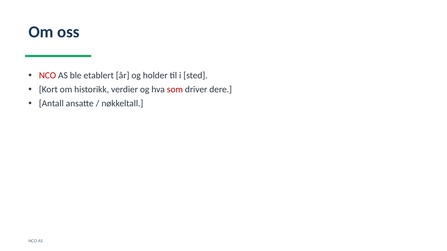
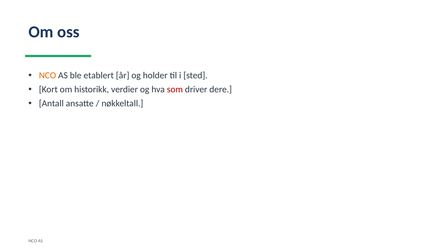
NCO colour: red -> orange (47, 76)
